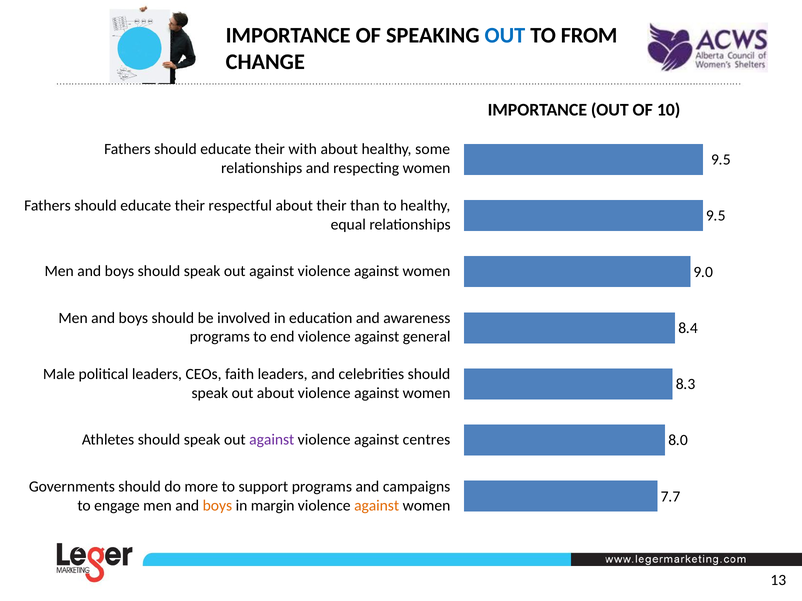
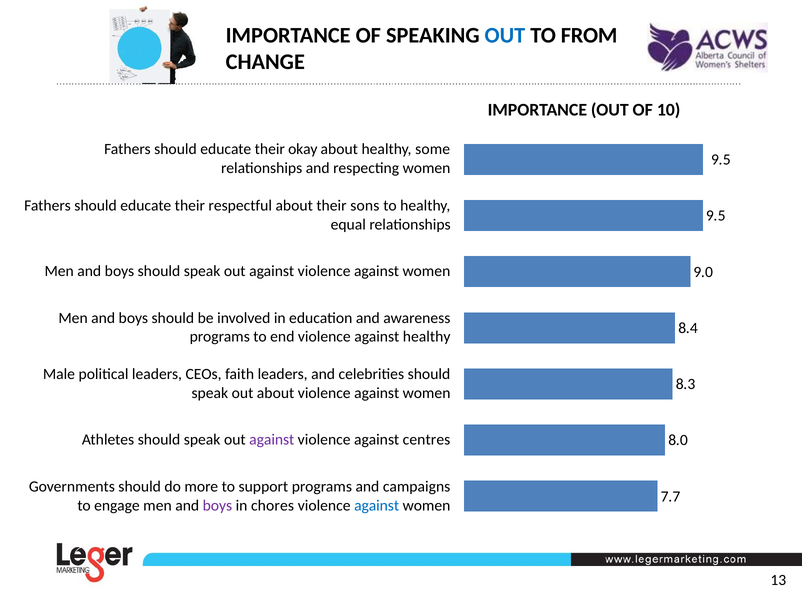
with: with -> okay (303, 149)
than: than -> sons (365, 206)
against general: general -> healthy (427, 337)
boys colour: orange -> purple (217, 506)
margin: margin -> chores (273, 506)
against colour: orange -> blue (377, 506)
